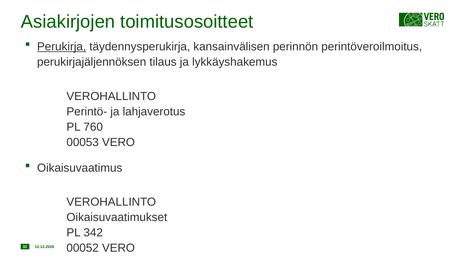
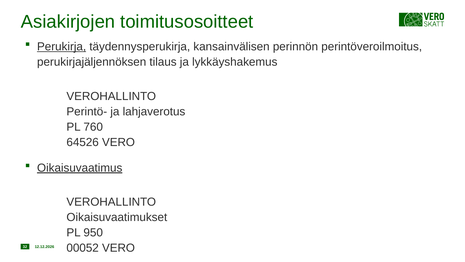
00053: 00053 -> 64526 (83, 142)
Oikaisuvaatimus underline: none -> present (80, 168)
342: 342 -> 950 (93, 232)
